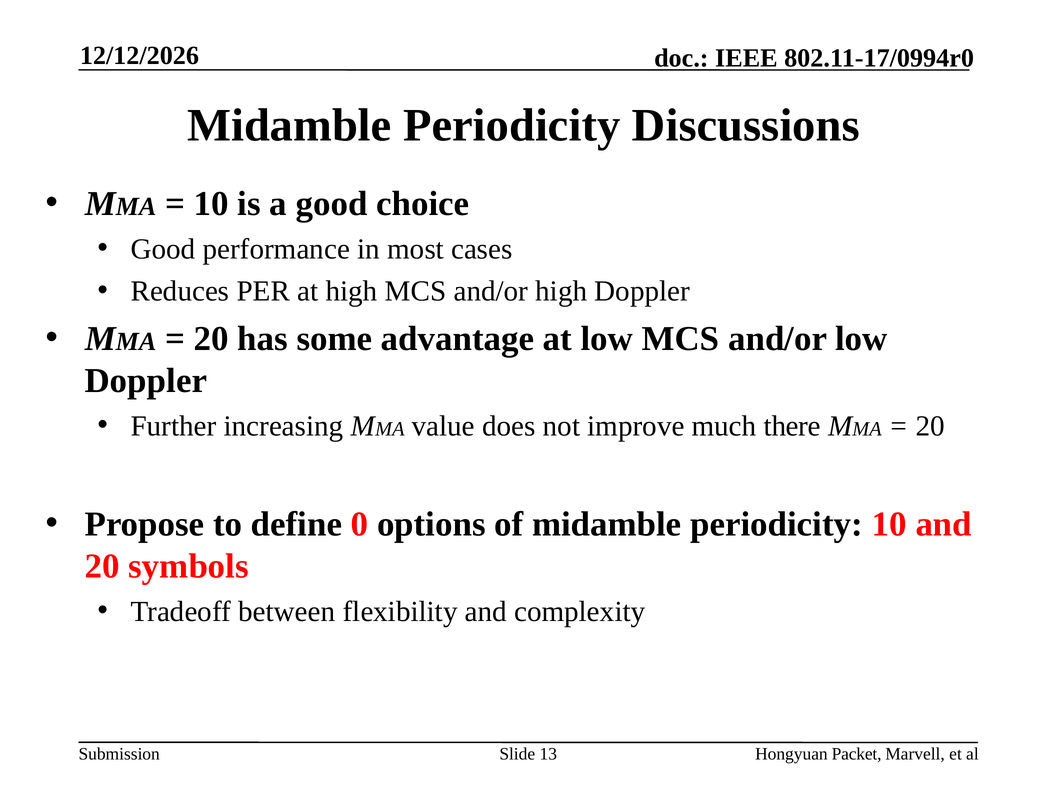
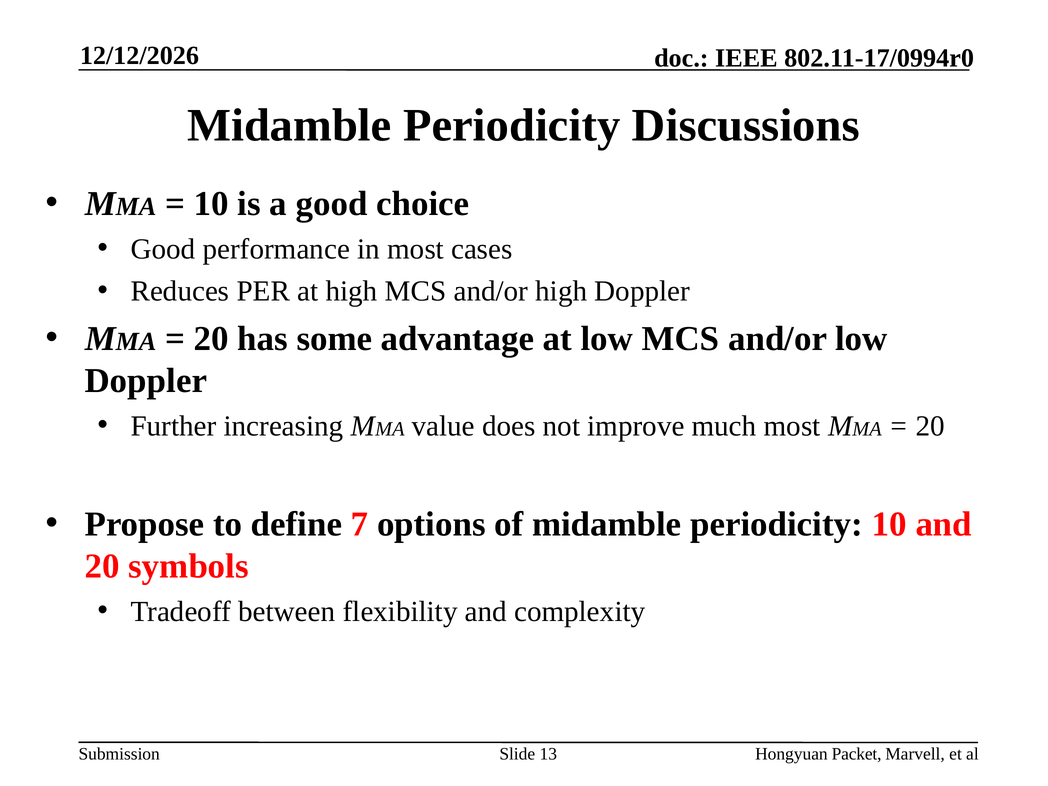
much there: there -> most (792, 426)
0: 0 -> 7 (360, 524)
